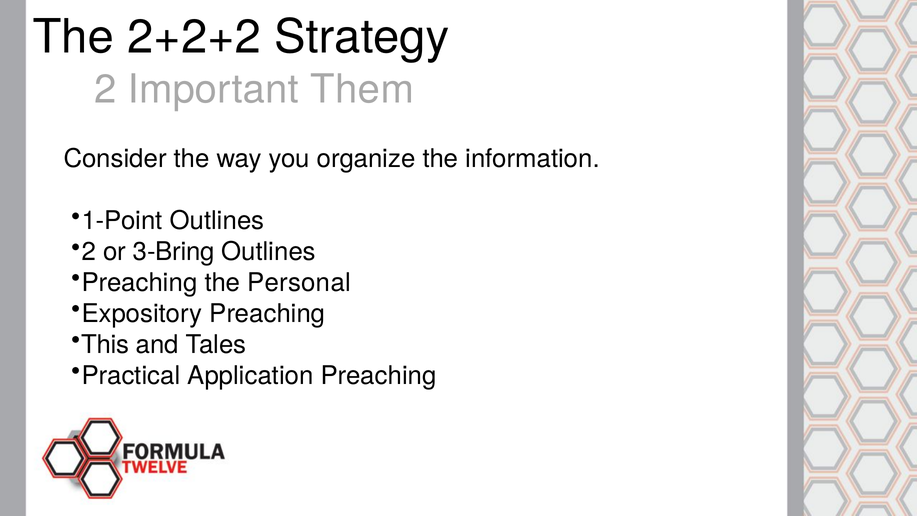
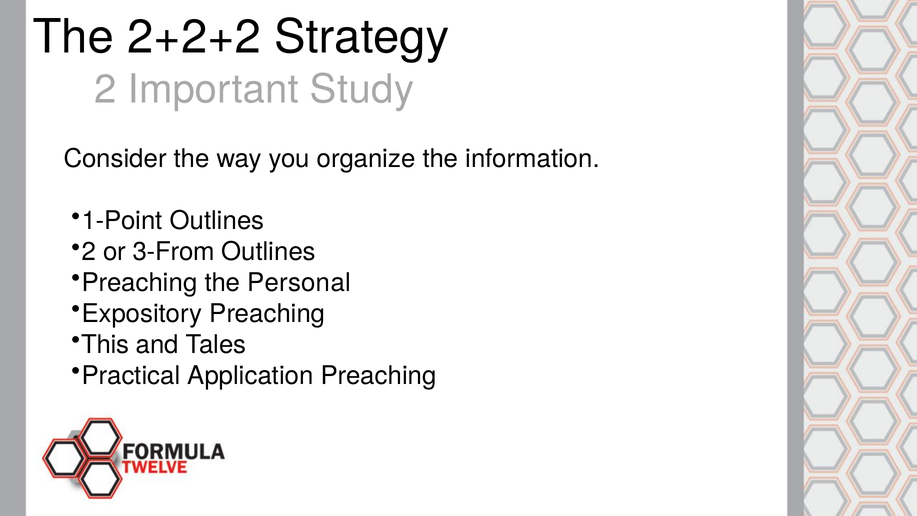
Them: Them -> Study (362, 89)
3-Bring: 3-Bring -> 3-From (174, 252)
